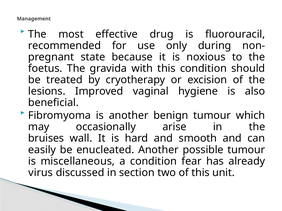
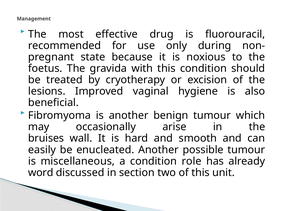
fear: fear -> role (192, 162)
virus: virus -> word (41, 173)
